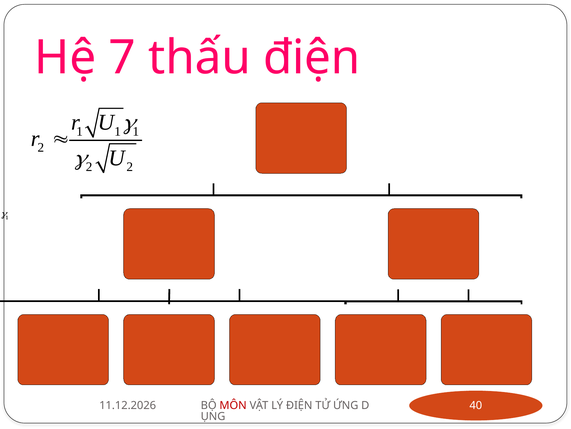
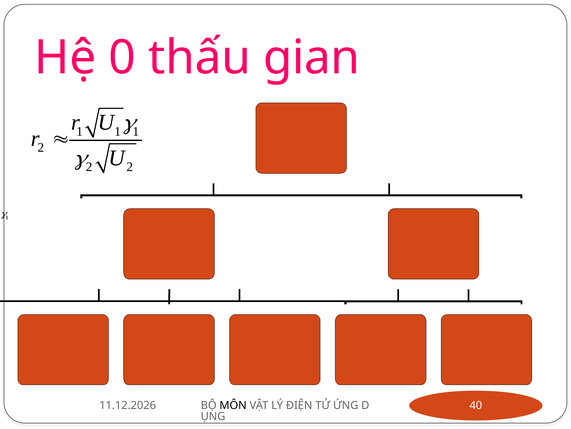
7: 7 -> 0 (122, 58)
điện: điện -> gian (312, 58)
MÔN colour: red -> black (233, 405)
